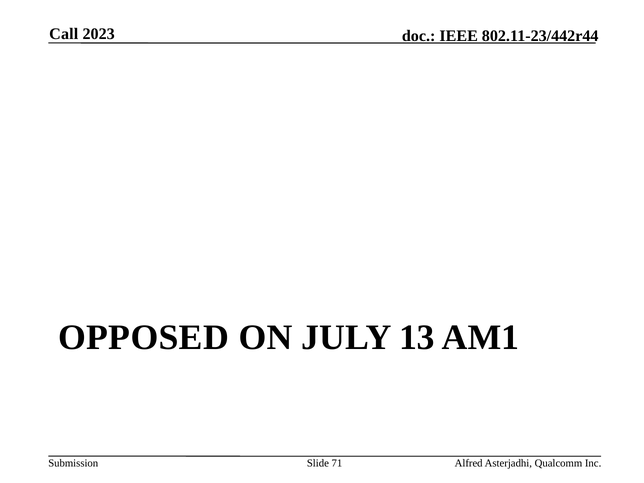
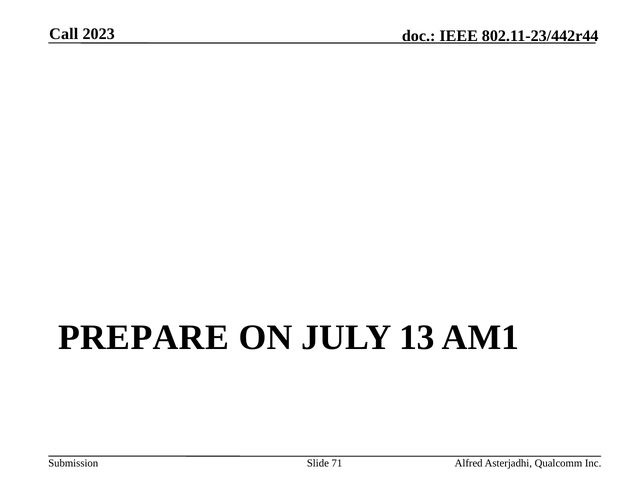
OPPOSED: OPPOSED -> PREPARE (144, 338)
